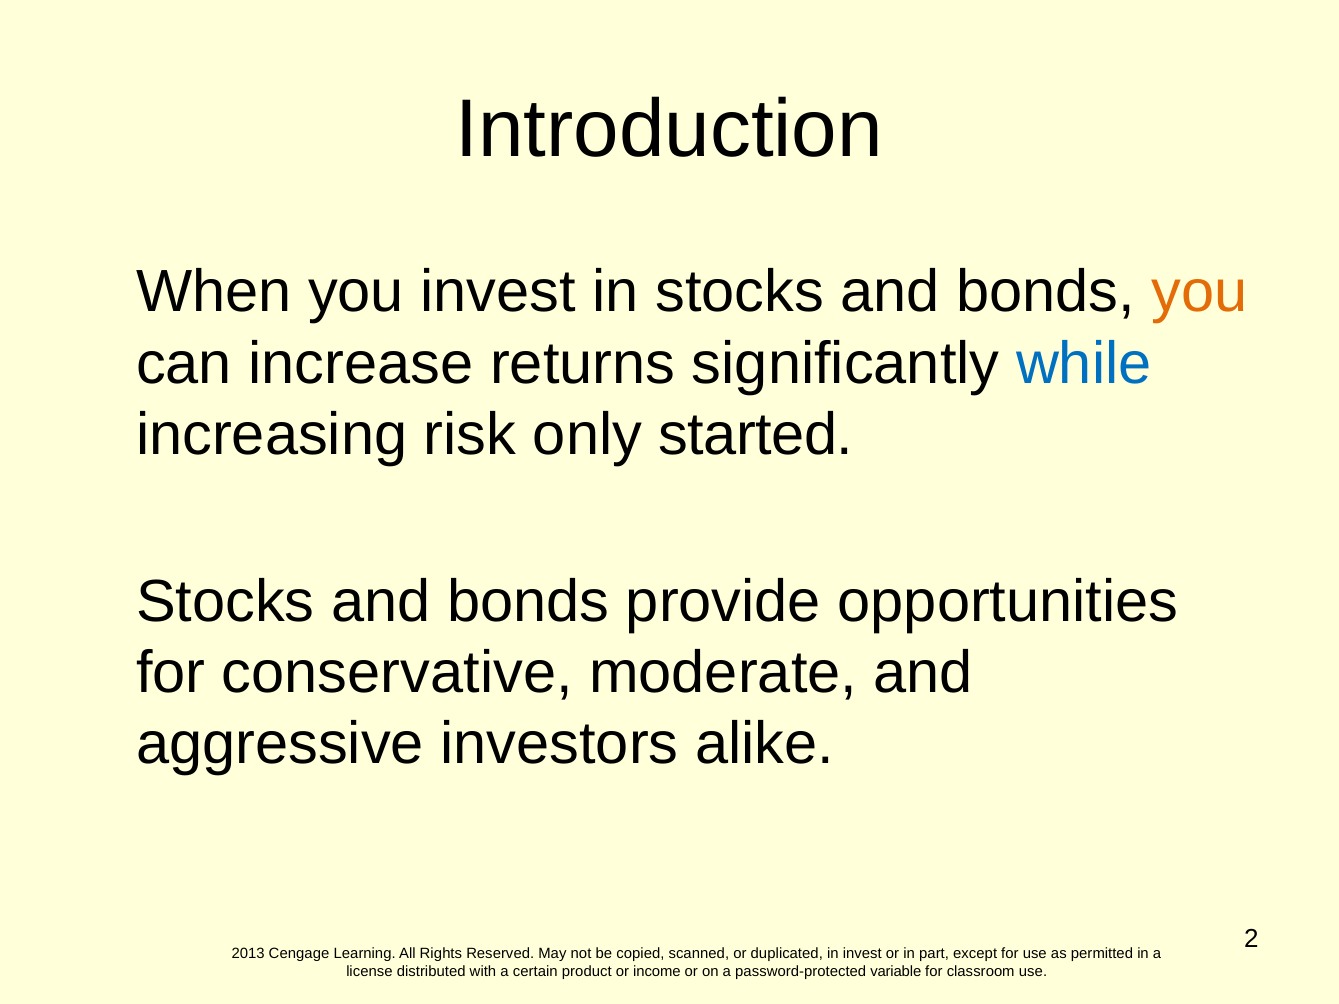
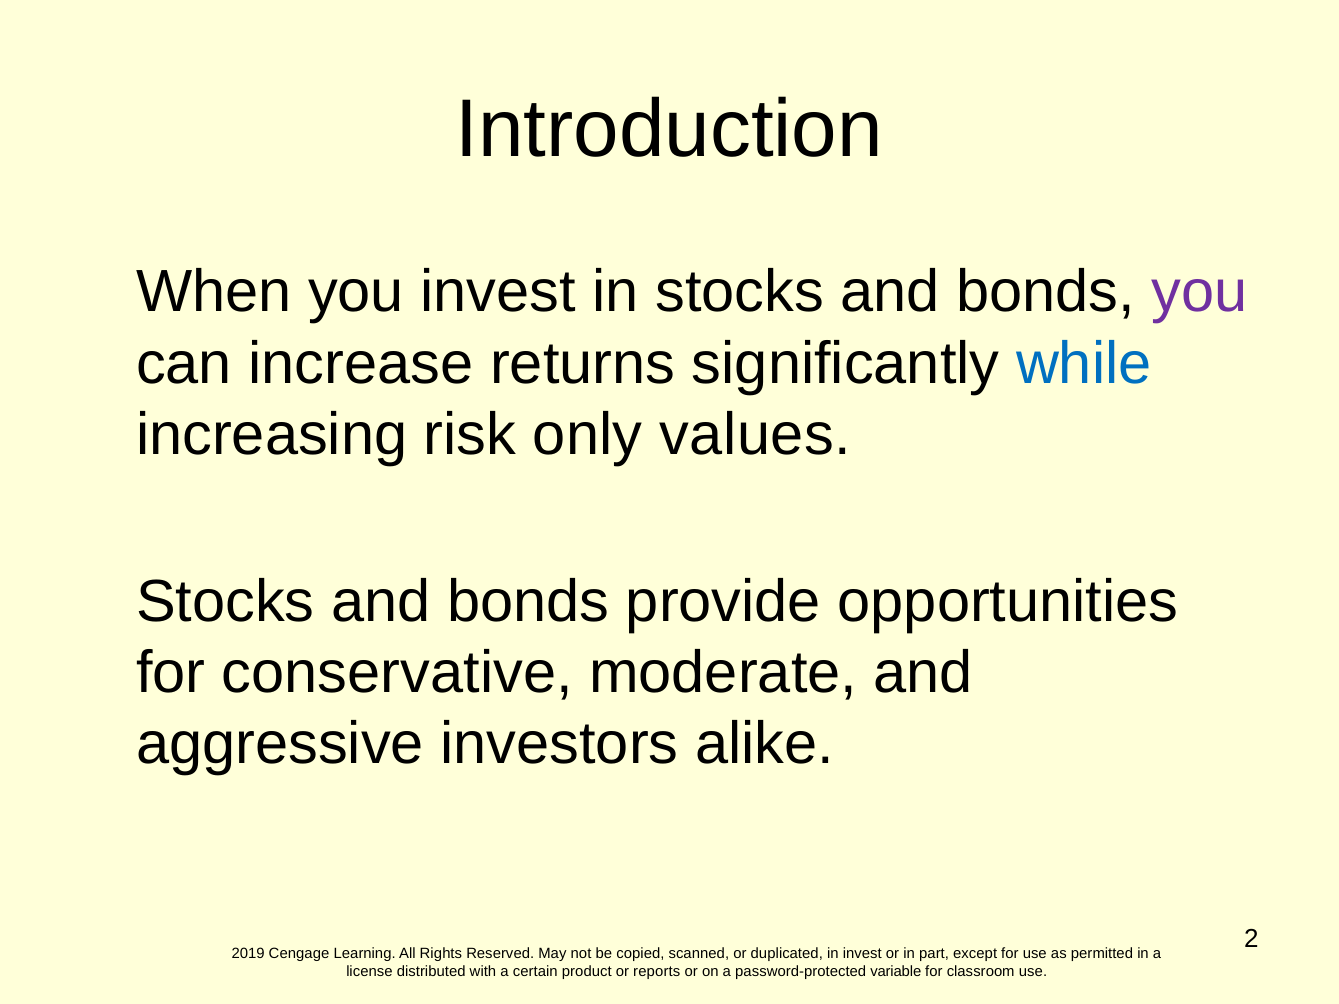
you colour: orange -> purple (1200, 292)
started: started -> values (755, 435)
2013: 2013 -> 2019 (248, 954)
income: income -> reports (657, 972)
